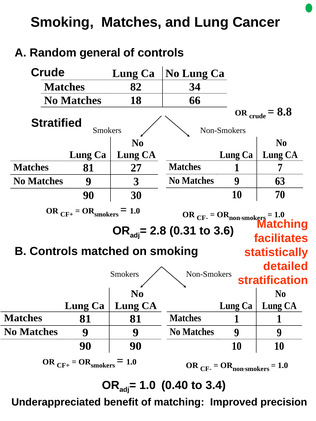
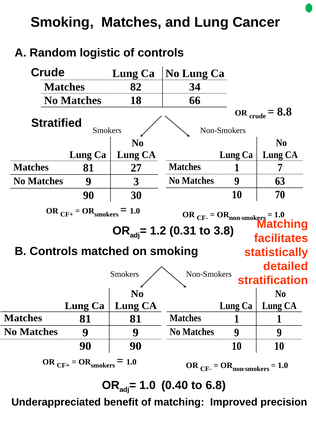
general: general -> logistic (100, 53)
2.8: 2.8 -> 1.2 (158, 231)
3.6: 3.6 -> 3.8 (224, 231)
3.4: 3.4 -> 6.8 (216, 385)
